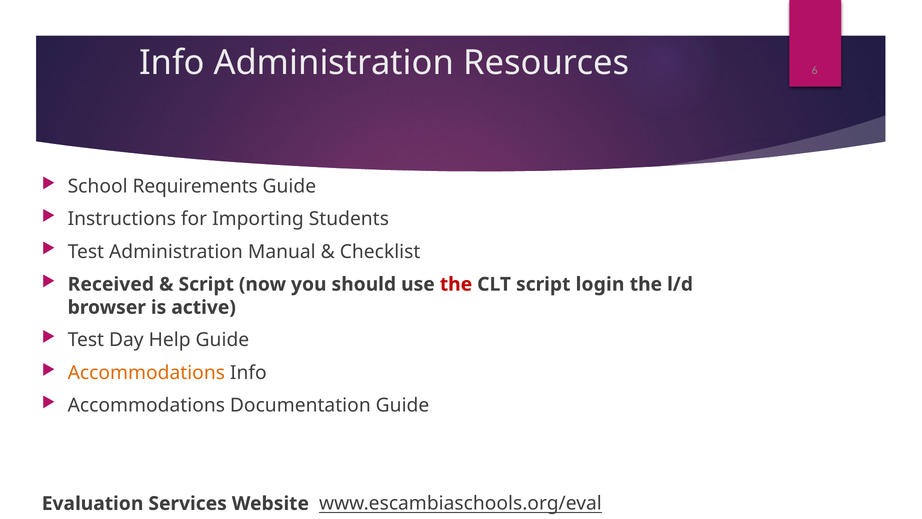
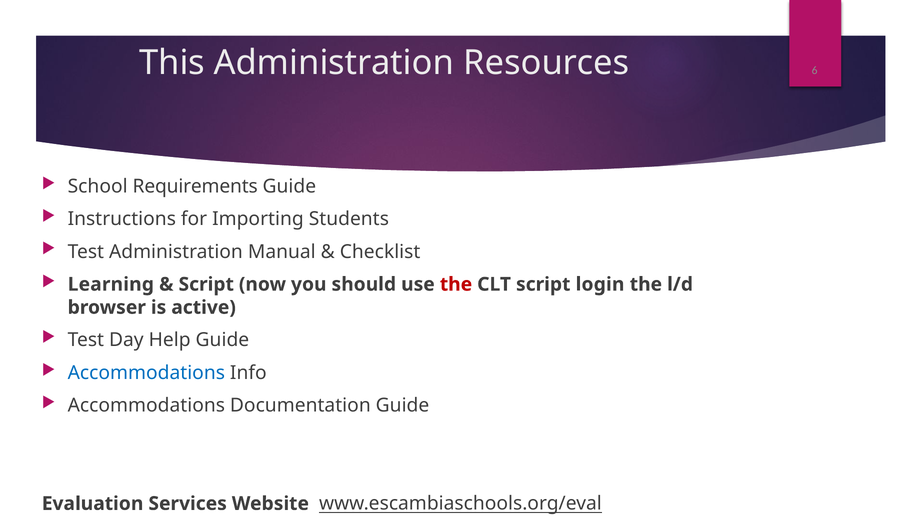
Info: Info -> This (172, 63)
Received: Received -> Learning (111, 284)
Accommodations colour: orange -> blue (146, 373)
